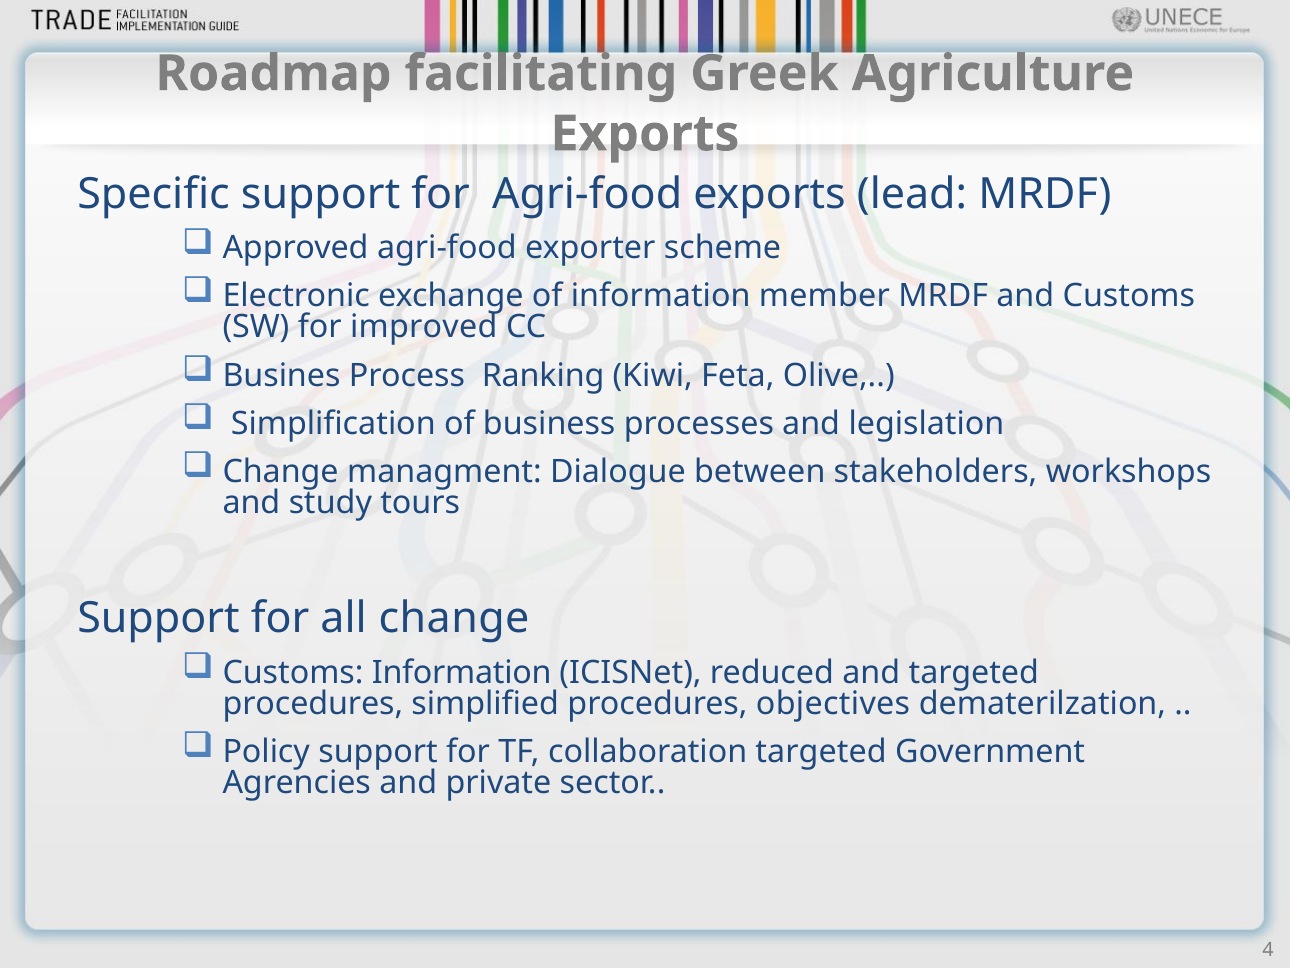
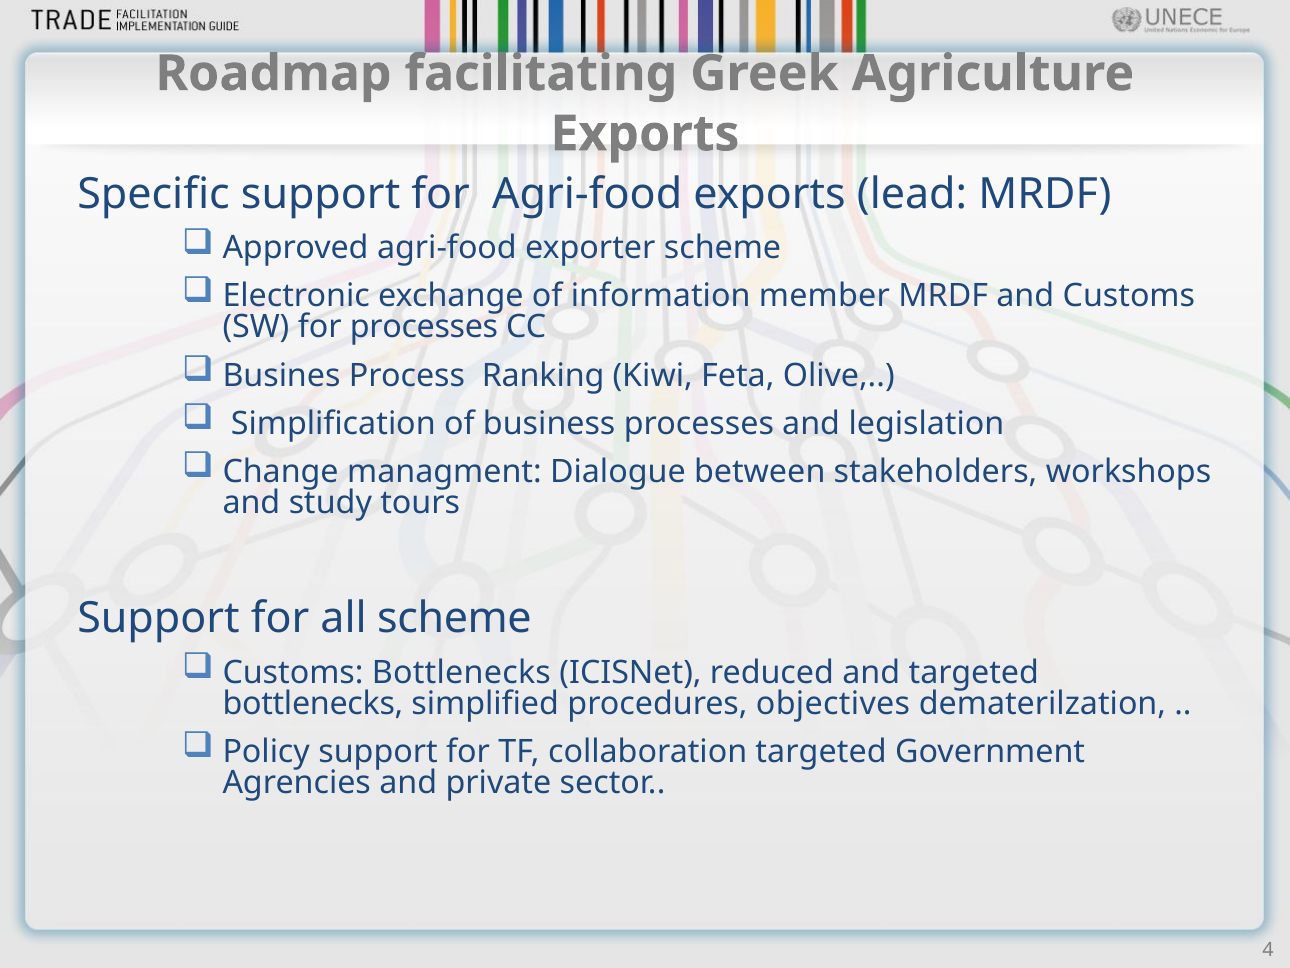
for improved: improved -> processes (424, 327)
all change: change -> scheme (454, 618)
Customs Information: Information -> Bottlenecks (461, 672)
procedures: procedures -> bottlenecks (313, 703)
